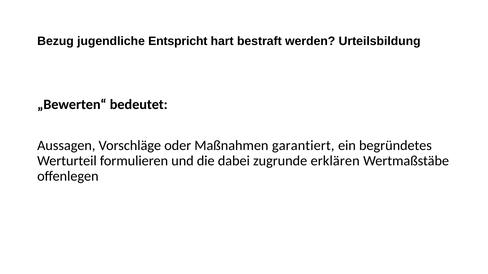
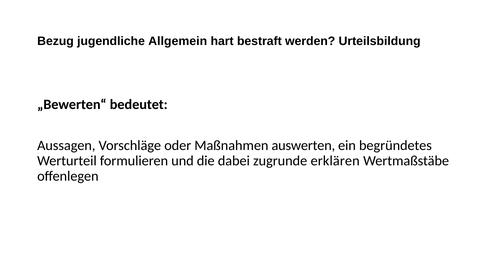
Entspricht: Entspricht -> Allgemein (178, 41)
garantiert: garantiert -> auswerten (303, 146)
